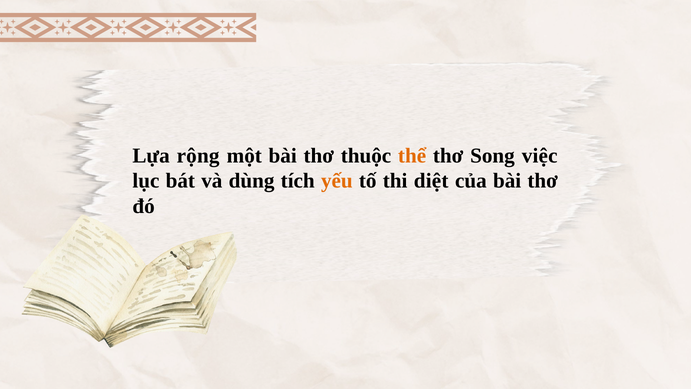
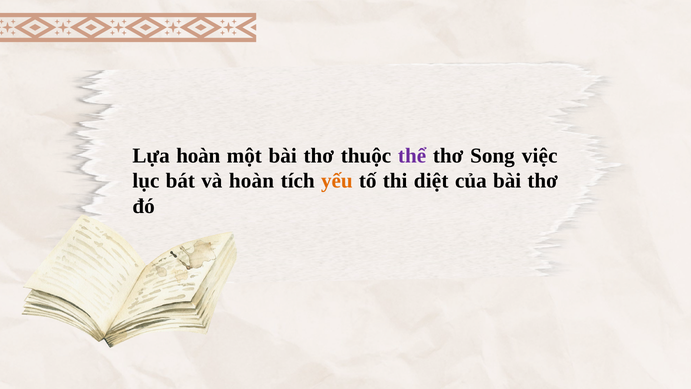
Lựa rộng: rộng -> hoàn (198, 156)
thể colour: orange -> purple (412, 156)
và dùng: dùng -> hoàn (251, 181)
